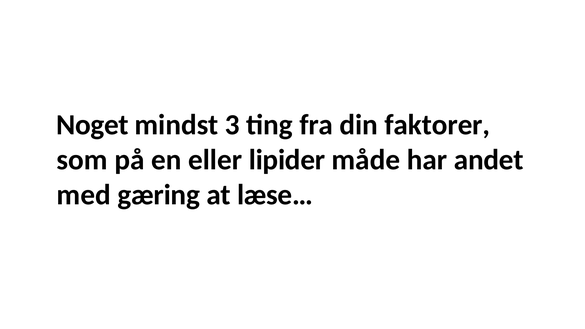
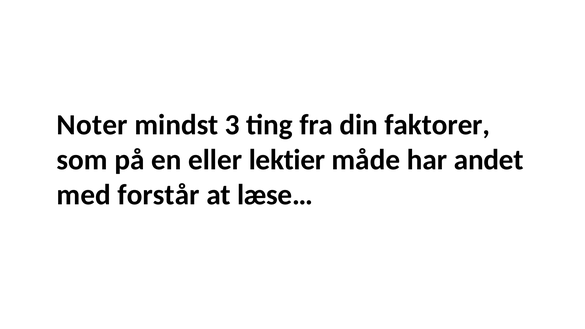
Noget: Noget -> Noter (92, 125)
lipider: lipider -> lektier (287, 160)
gæring: gæring -> forstår (159, 195)
